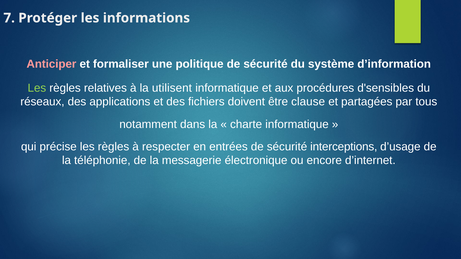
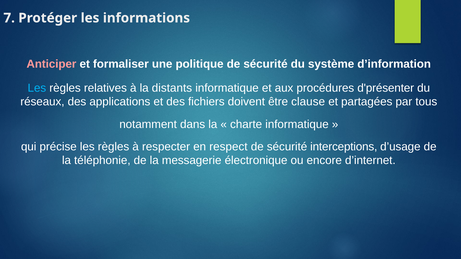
Les colour: light green -> light blue (37, 88)
utilisent: utilisent -> distants (172, 88)
d'sensibles: d'sensibles -> d'présenter (386, 88)
entrées: entrées -> respect (228, 147)
